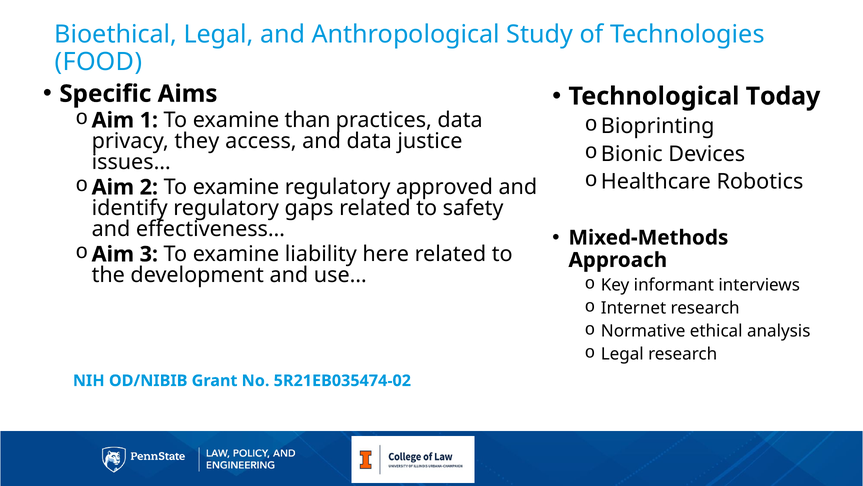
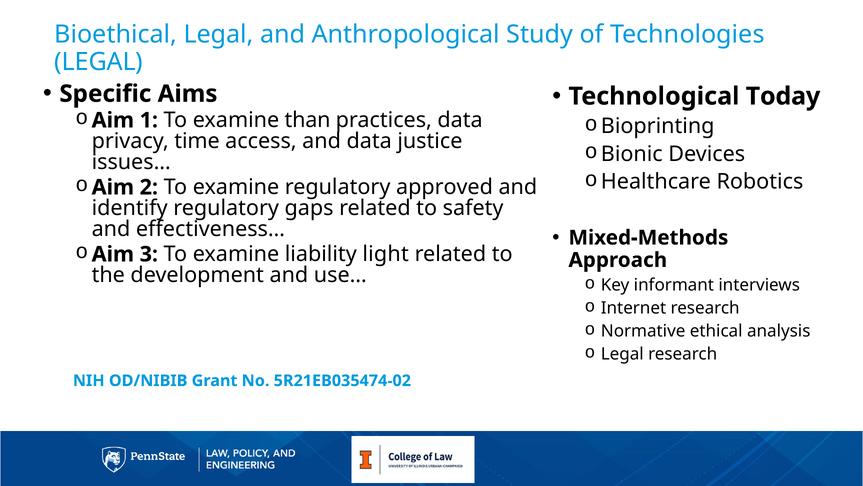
FOOD: FOOD -> LEGAL (99, 62)
they: they -> time (197, 141)
here: here -> light (386, 254)
